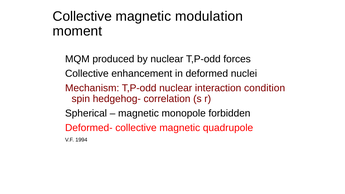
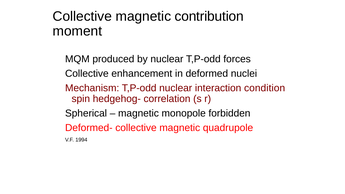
modulation: modulation -> contribution (209, 16)
